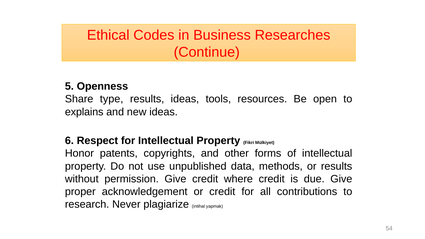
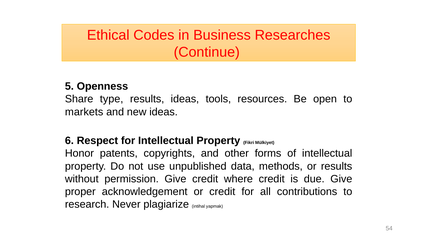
explains: explains -> markets (84, 112)
